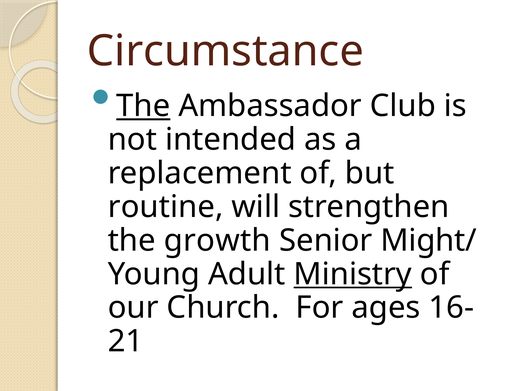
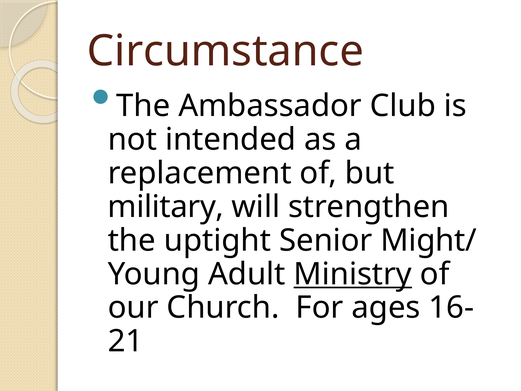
The underline: present -> none (143, 106)
routine: routine -> military (166, 207)
growth: growth -> uptight (217, 240)
